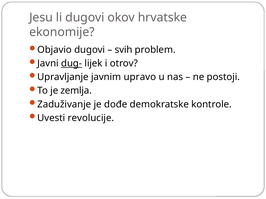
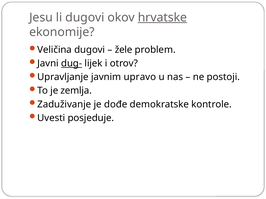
hrvatske underline: none -> present (162, 17)
Objavio: Objavio -> Veličina (55, 50)
svih: svih -> žele (124, 50)
revolucije: revolucije -> posjeduje (91, 118)
